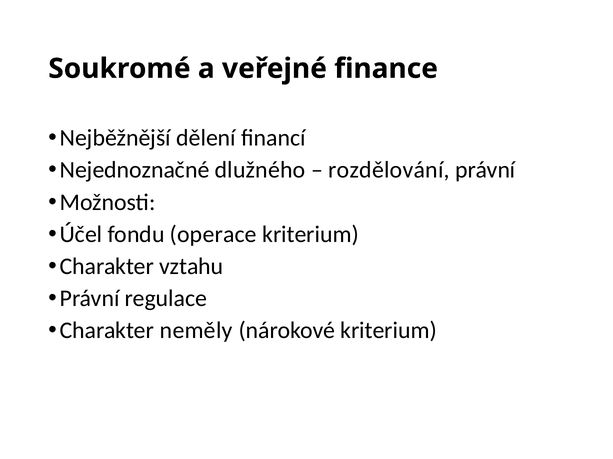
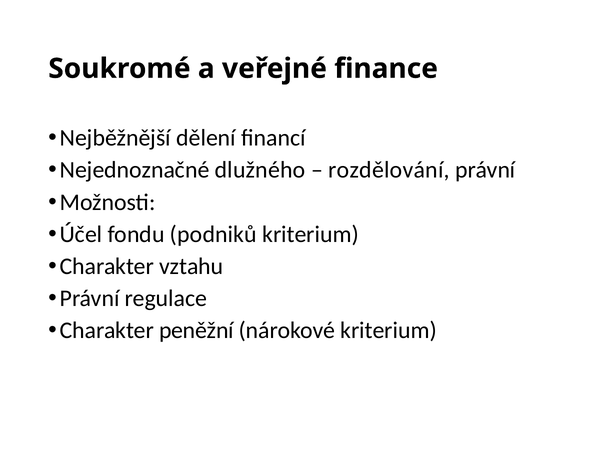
operace: operace -> podniků (213, 235)
neměly: neměly -> peněžní (196, 331)
